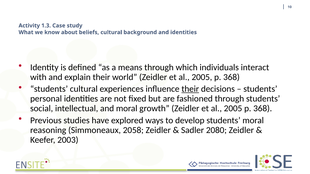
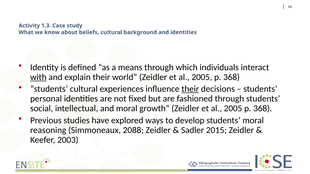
with underline: none -> present (38, 77)
2058: 2058 -> 2088 (133, 130)
2080: 2080 -> 2015 (216, 130)
